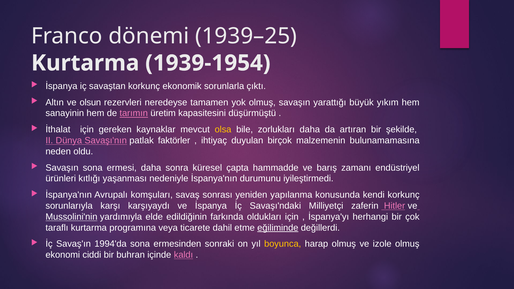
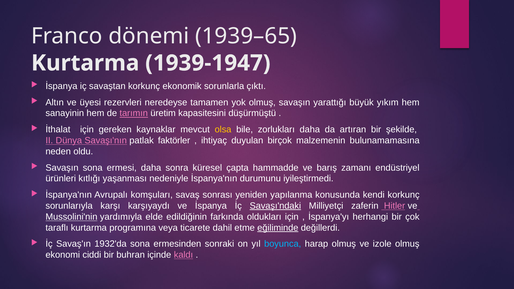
1939–25: 1939–25 -> 1939–65 (246, 36)
1939-1954: 1939-1954 -> 1939-1947 (208, 63)
olsun: olsun -> üyesi (90, 102)
Savaşı'ndaki underline: none -> present (275, 206)
1994'da: 1994'da -> 1932'da (111, 244)
boyunca colour: yellow -> light blue (283, 244)
